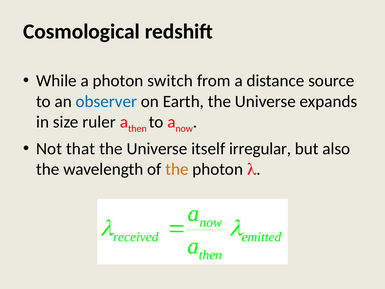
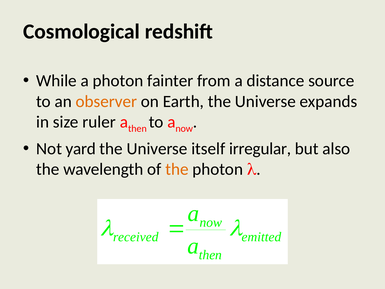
switch: switch -> fainter (170, 81)
observer colour: blue -> orange (106, 101)
that: that -> yard (81, 149)
